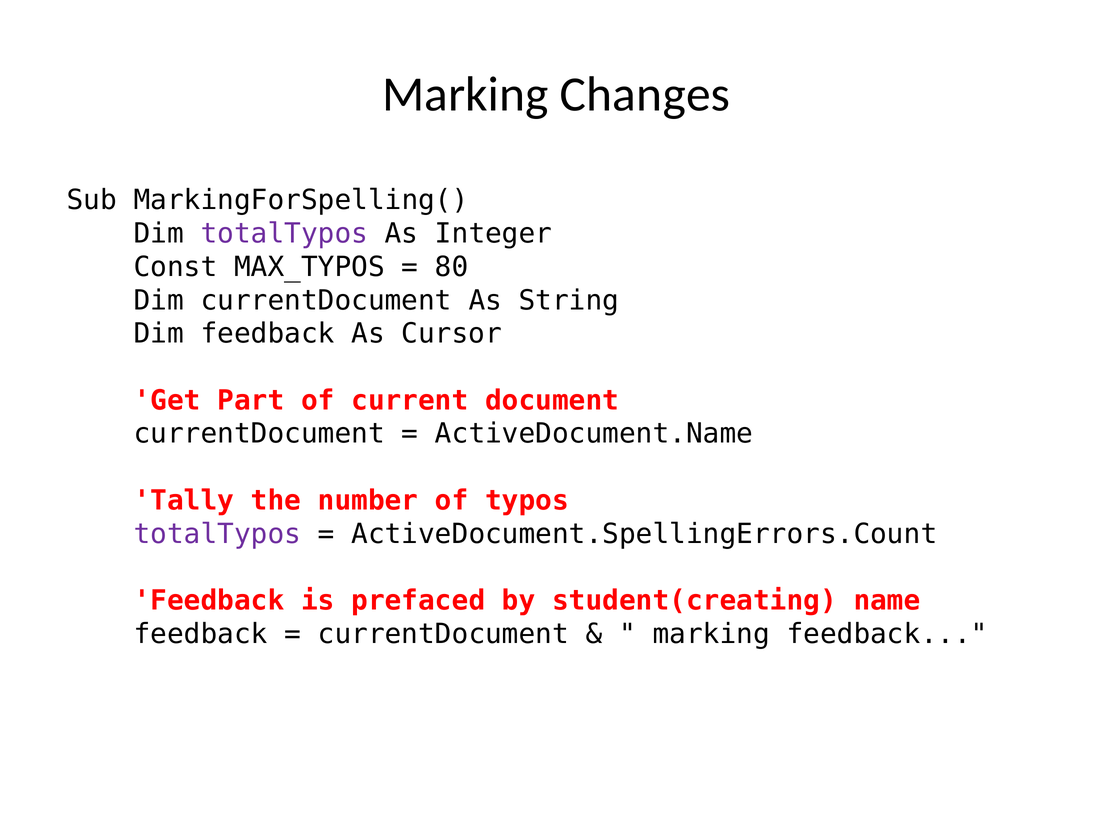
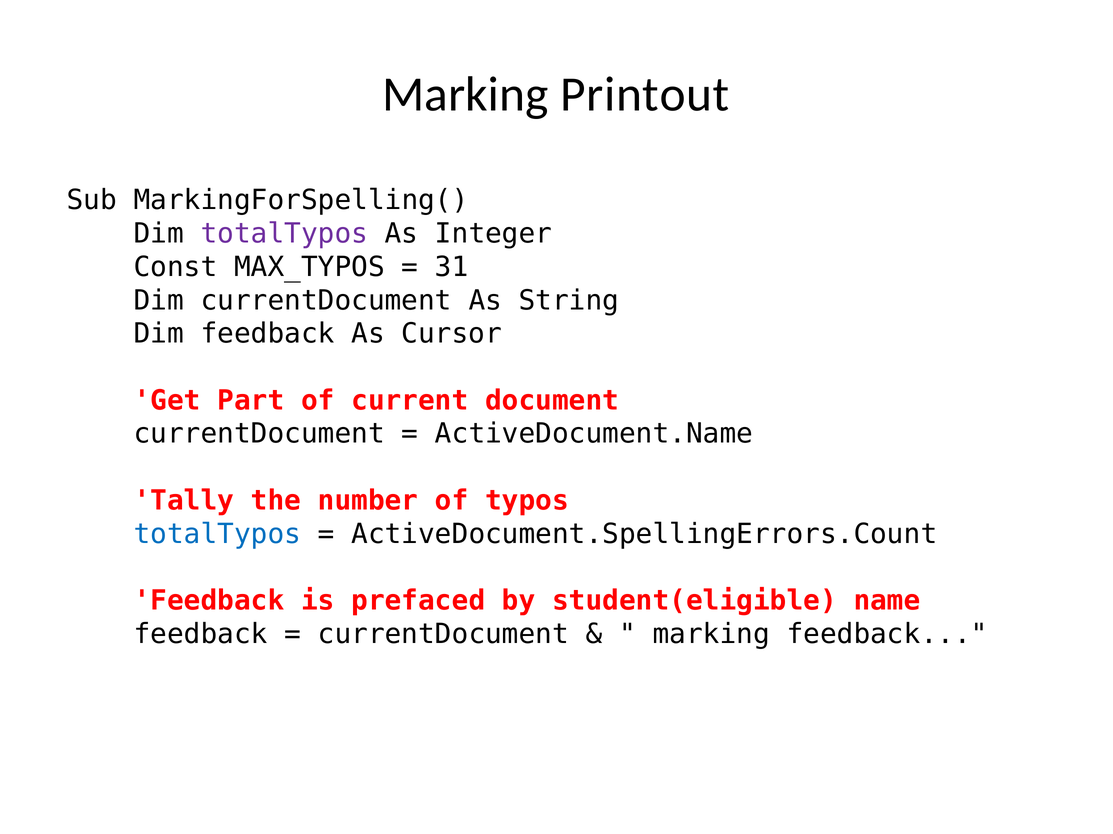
Changes: Changes -> Printout (645, 94)
80: 80 -> 31 (452, 267)
totalTypos colour: purple -> blue (217, 534)
student(creating: student(creating -> student(eligible (695, 601)
